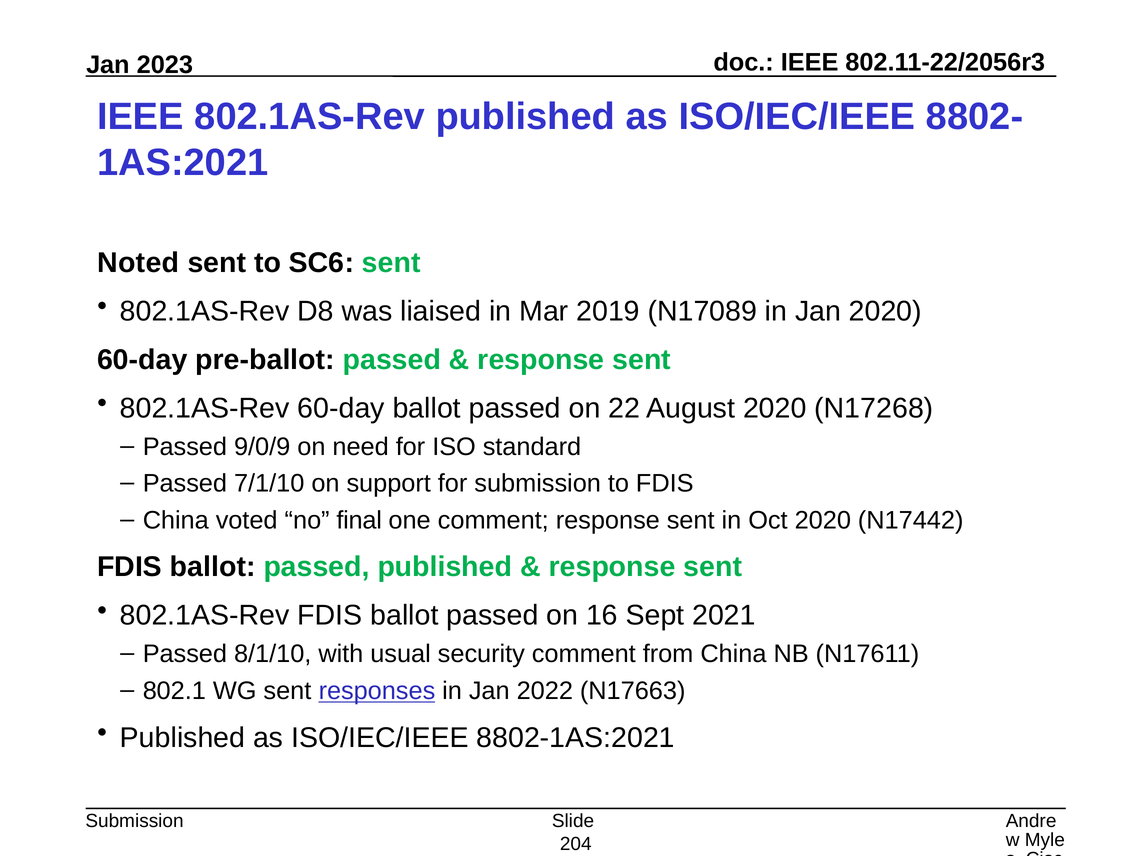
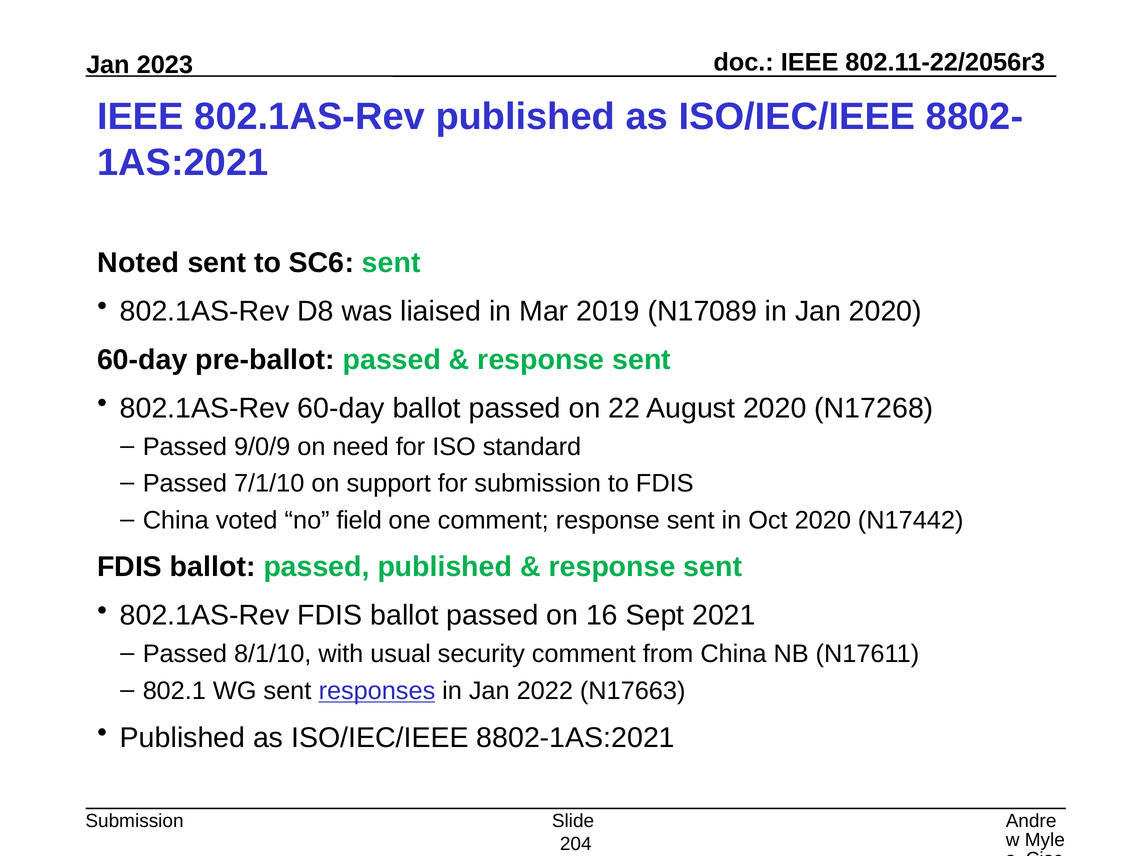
final: final -> field (359, 521)
